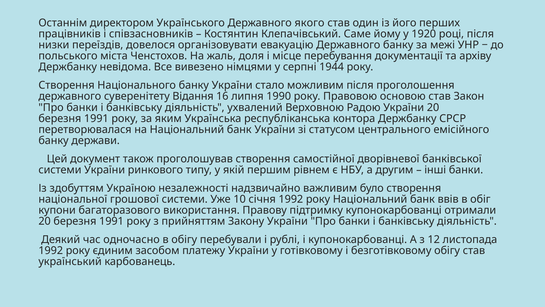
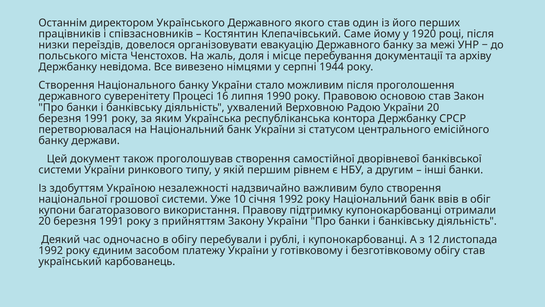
Відання: Відання -> Процесі (193, 96)
